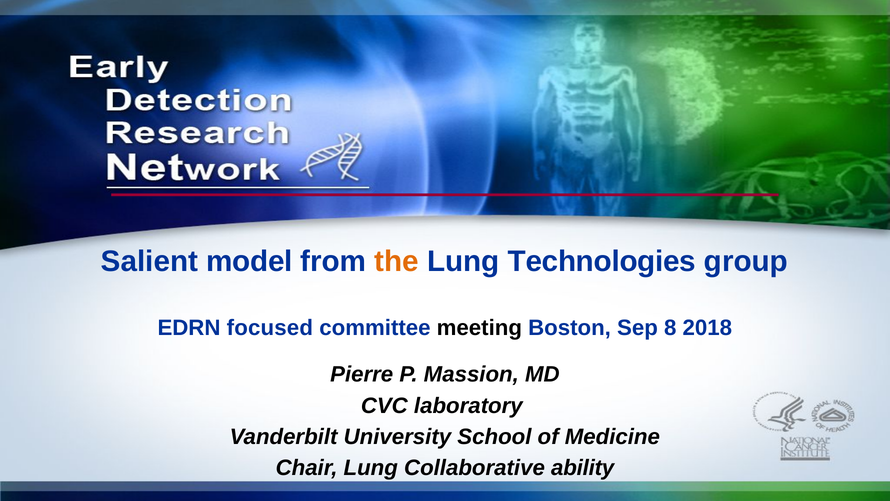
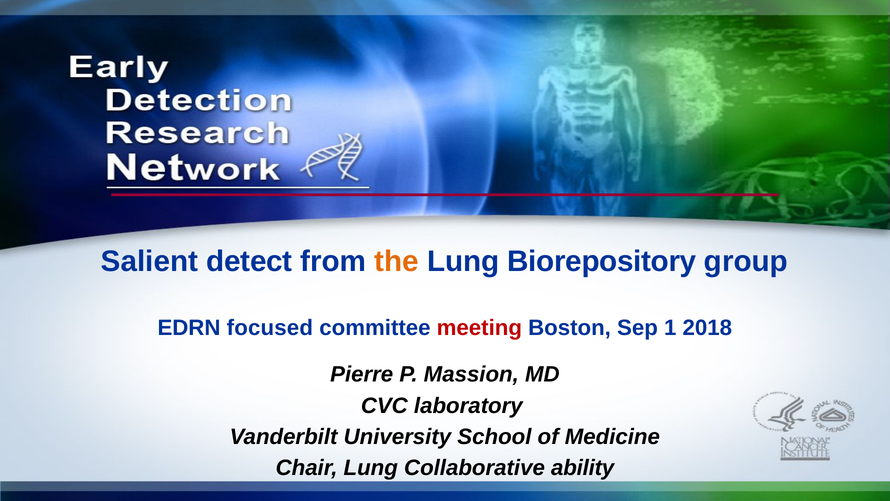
model: model -> detect (249, 261)
Technologies: Technologies -> Biorepository (602, 261)
meeting colour: black -> red (479, 328)
8: 8 -> 1 (670, 328)
